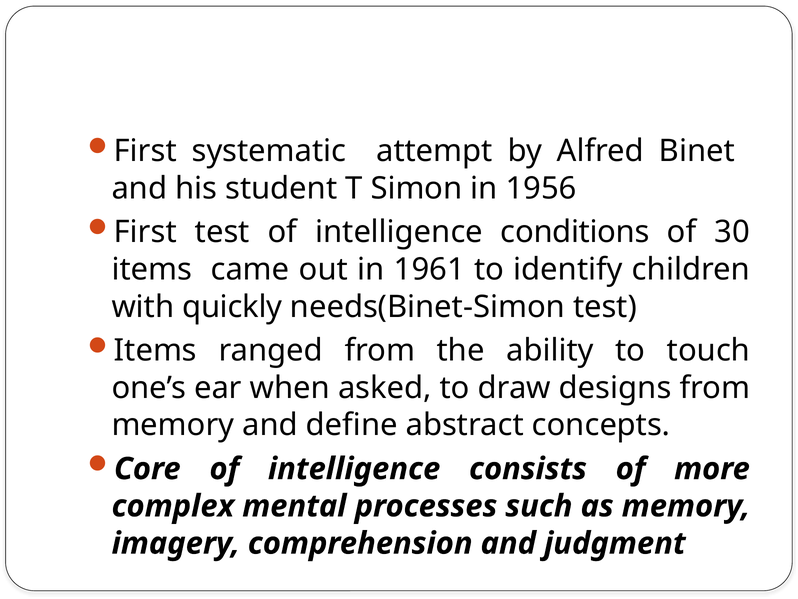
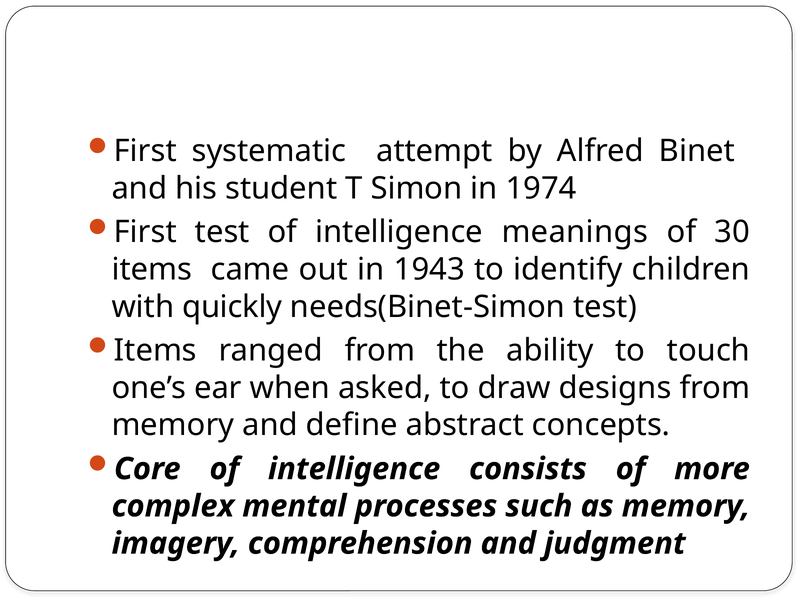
1956: 1956 -> 1974 (541, 188)
conditions: conditions -> meanings (575, 232)
1961: 1961 -> 1943 (429, 269)
